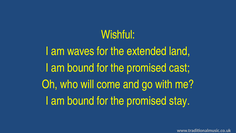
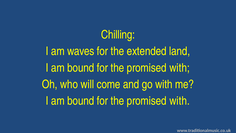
Wishful: Wishful -> Chilling (118, 35)
cast: cast -> with (180, 68)
stay: stay -> with (180, 101)
